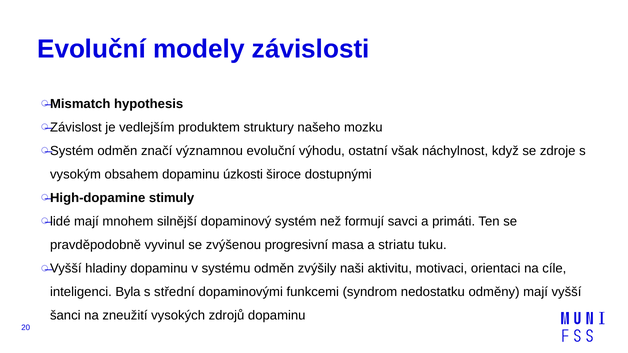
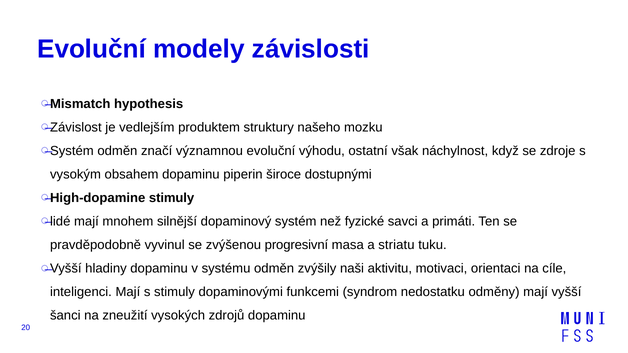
úzkosti: úzkosti -> piperin (243, 174)
formují: formují -> fyzické (365, 222)
inteligenci Byla: Byla -> Mají (128, 292)
s střední: střední -> stimuly (175, 292)
